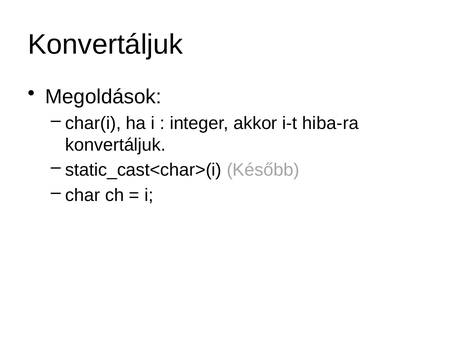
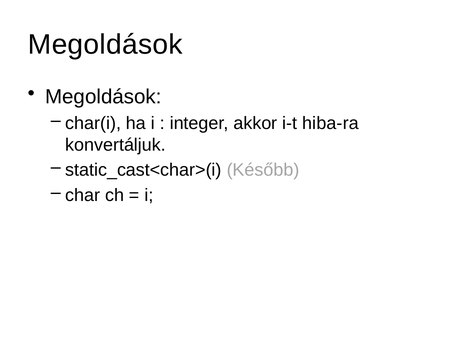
Konvertáljuk: Konvertáljuk -> Megoldások (105, 45)
